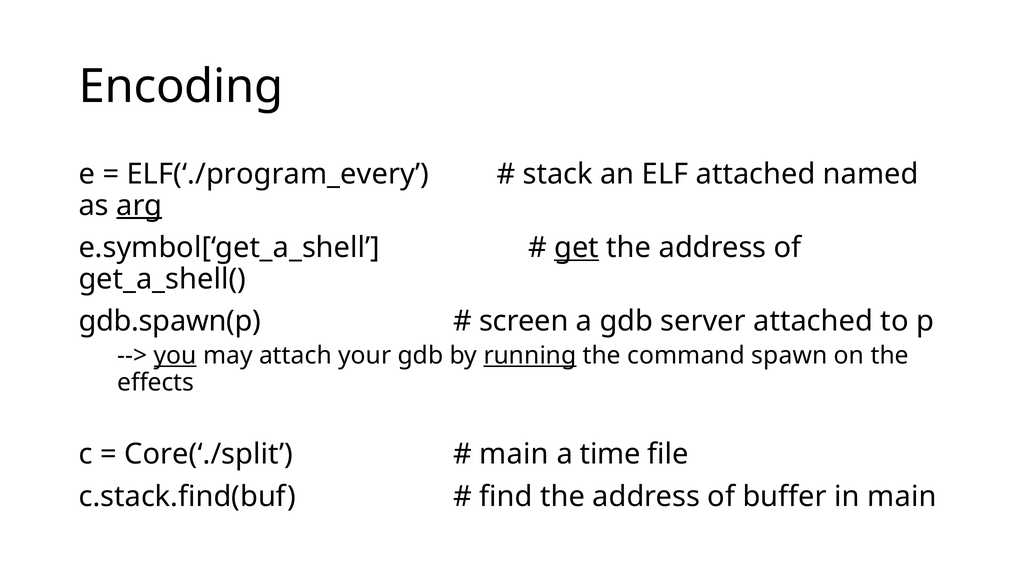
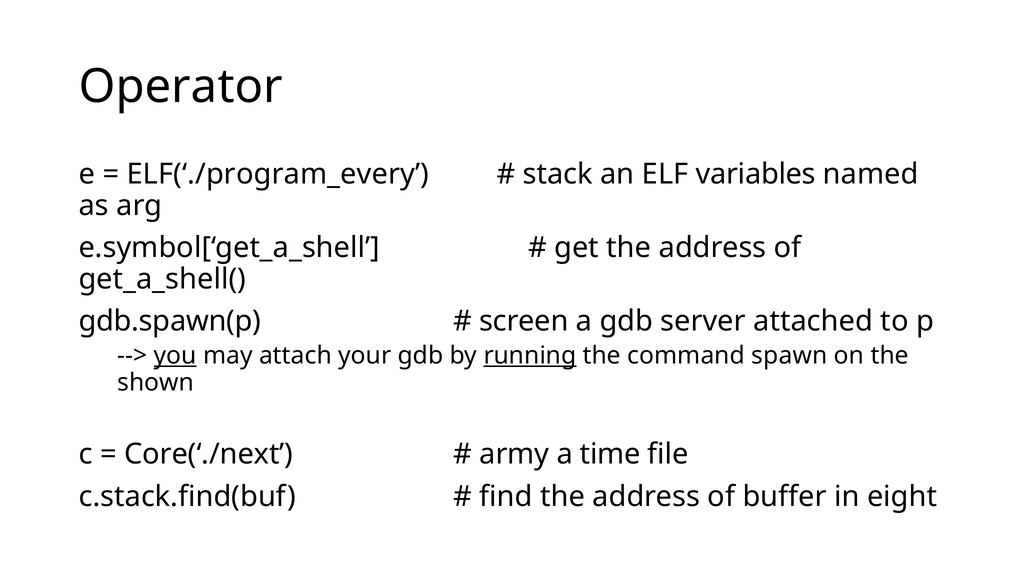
Encoding: Encoding -> Operator (181, 87)
ELF attached: attached -> variables (756, 174)
arg underline: present -> none (139, 205)
get underline: present -> none (577, 247)
effects: effects -> shown (156, 382)
Core(‘./split: Core(‘./split -> Core(‘./next (209, 454)
main: main -> army (514, 454)
in main: main -> eight (902, 496)
